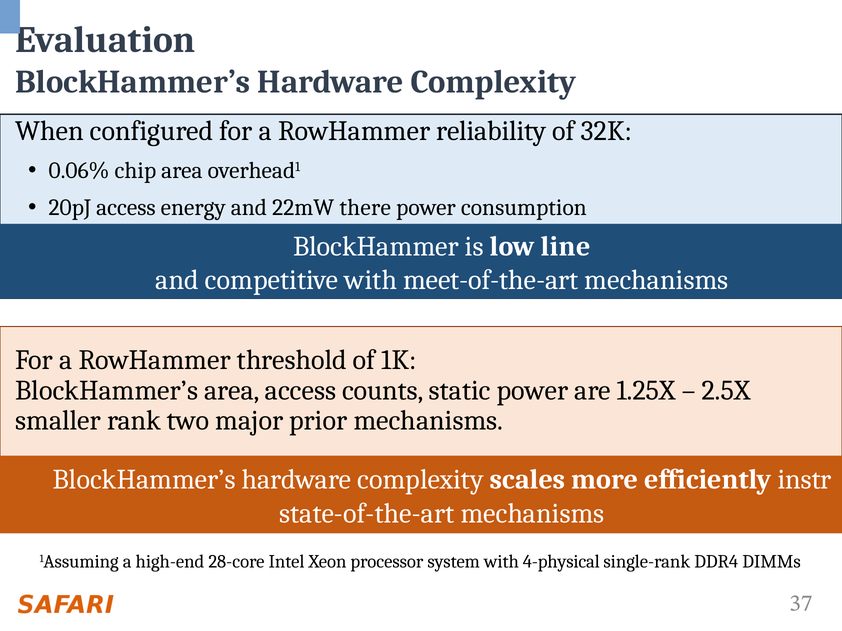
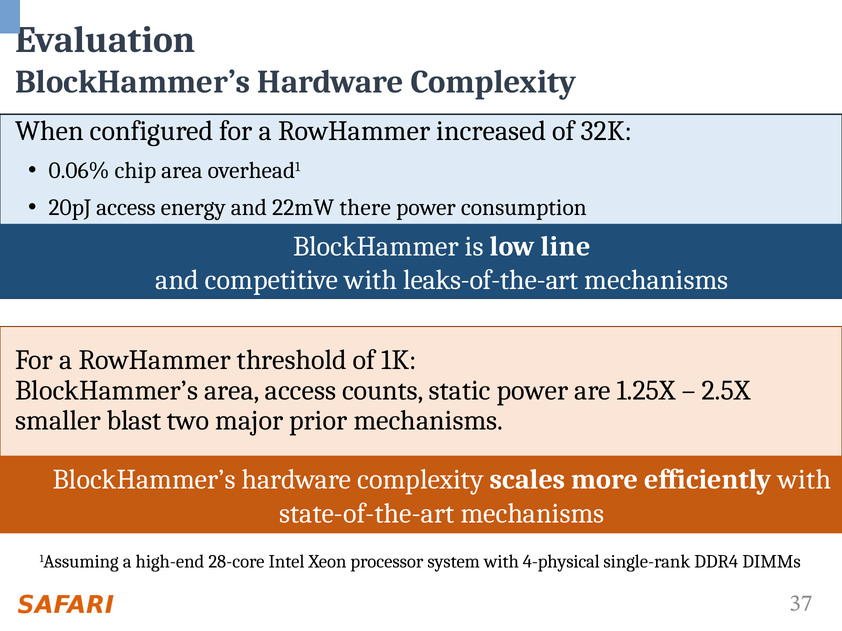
reliability: reliability -> increased (491, 131)
meet-of-the-art: meet-of-the-art -> leaks-of-the-art (491, 280)
rank: rank -> blast (134, 421)
efficiently instr: instr -> with (804, 480)
